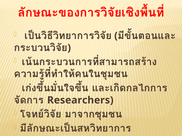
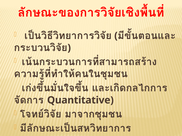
Researchers: Researchers -> Quantitative (80, 101)
